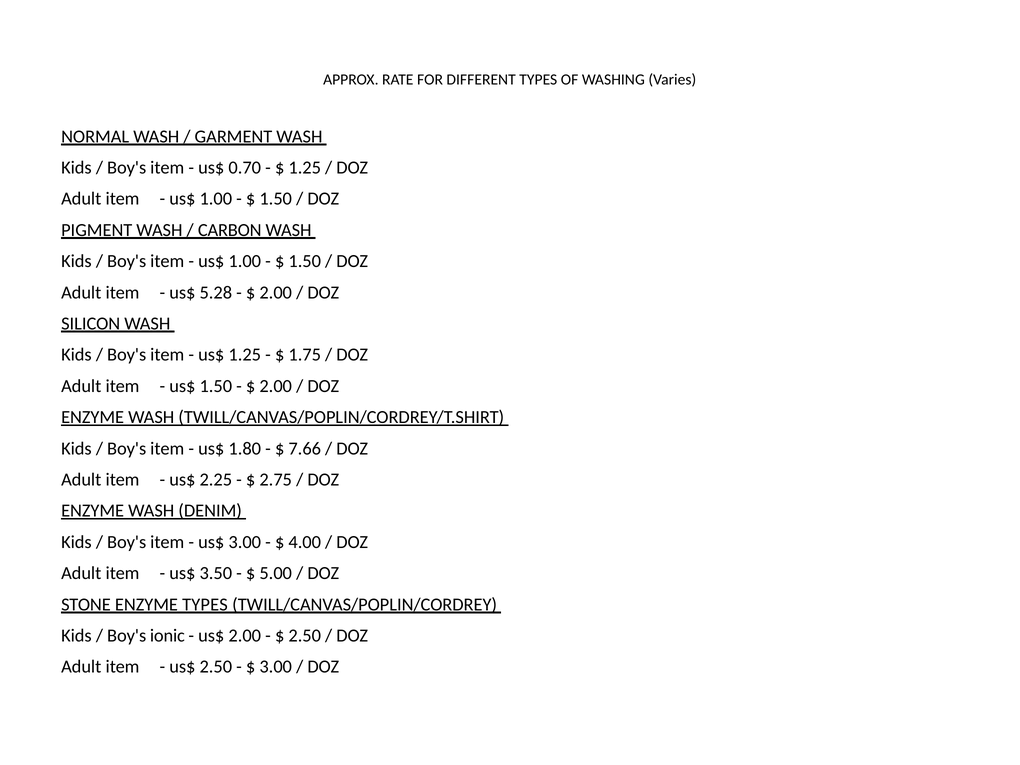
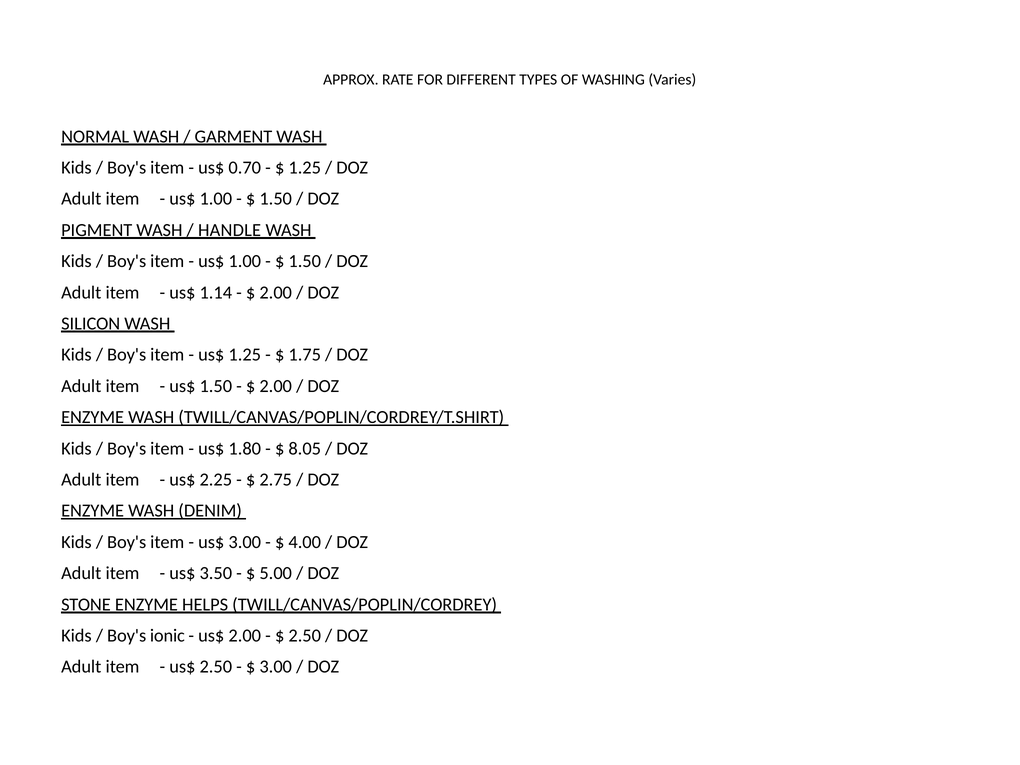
CARBON: CARBON -> HANDLE (230, 230)
5.28: 5.28 -> 1.14 (216, 292)
7.66: 7.66 -> 8.05 (305, 448)
ENZYME TYPES: TYPES -> HELPS (205, 604)
